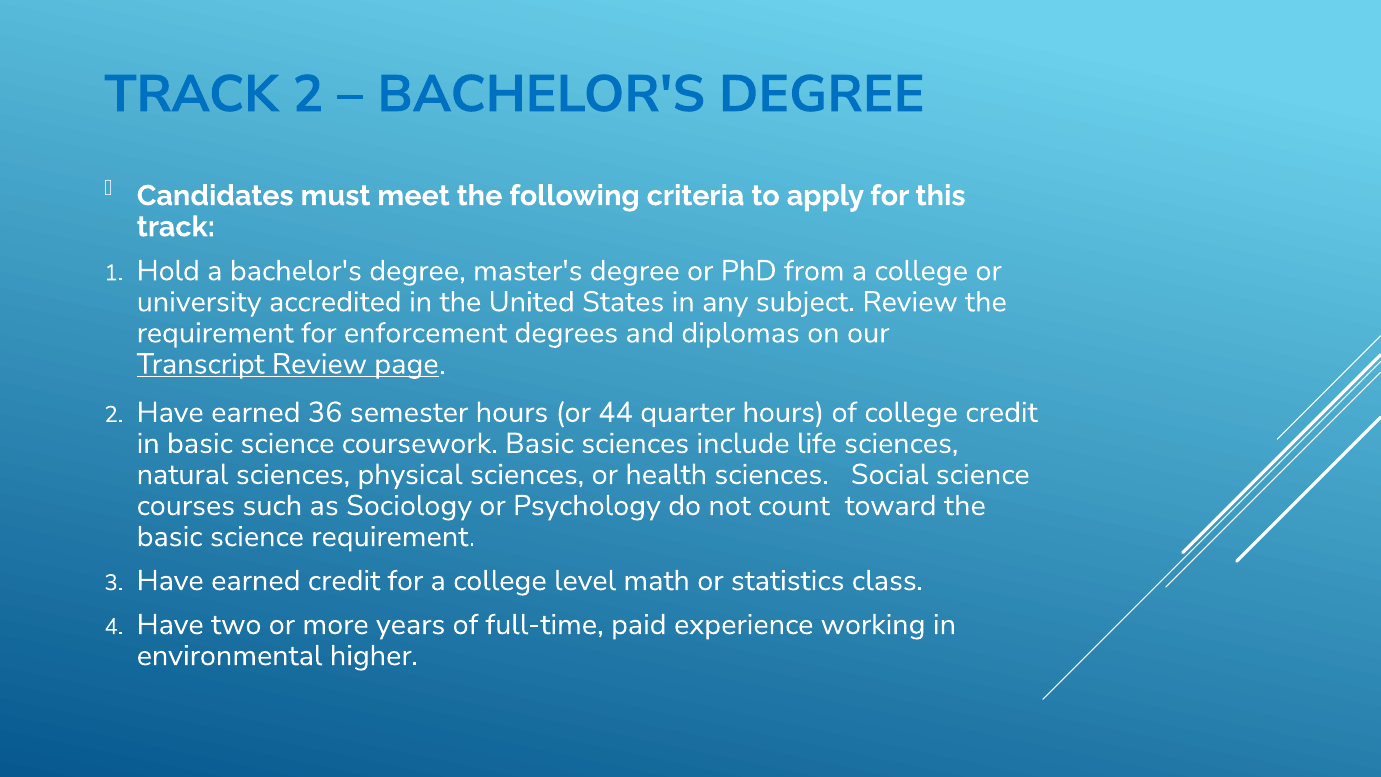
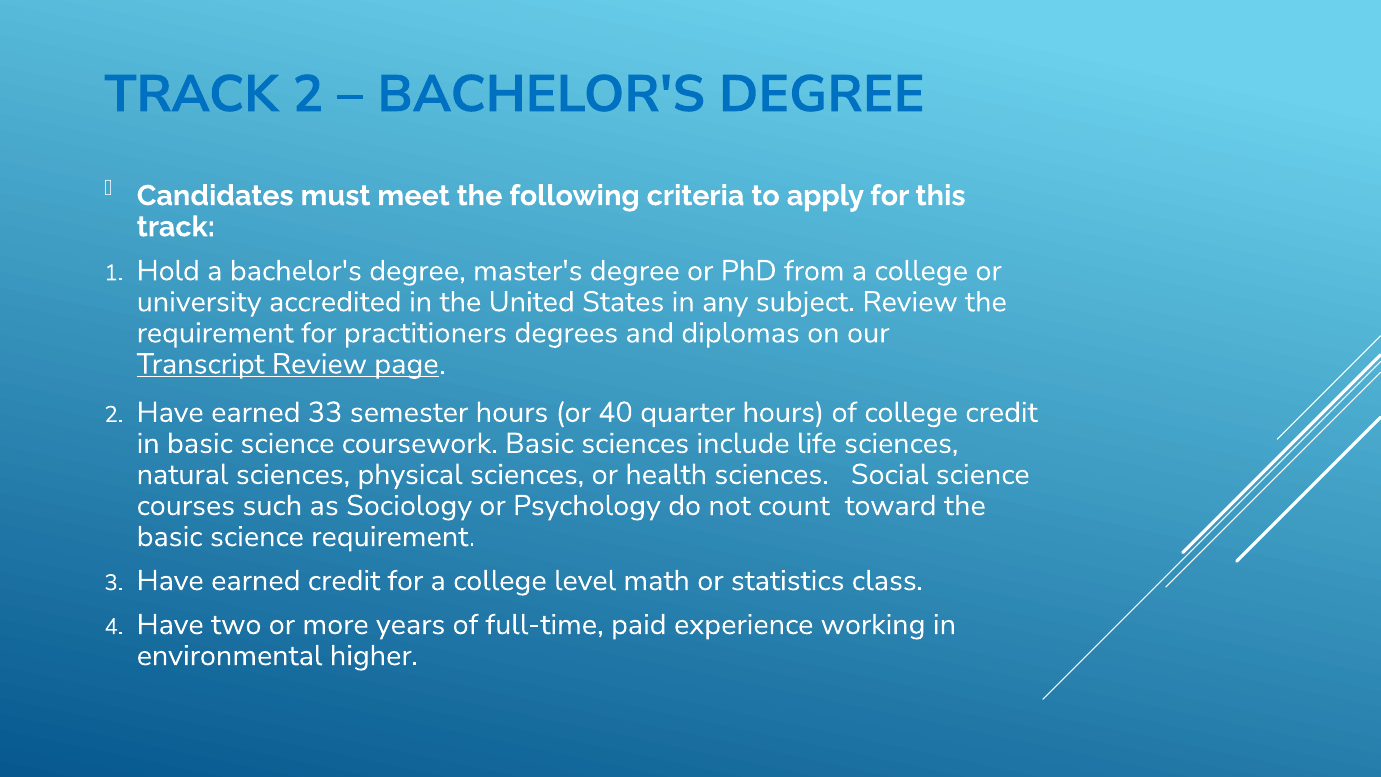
enforcement: enforcement -> practitioners (425, 333)
36: 36 -> 33 (325, 412)
44: 44 -> 40 (615, 412)
